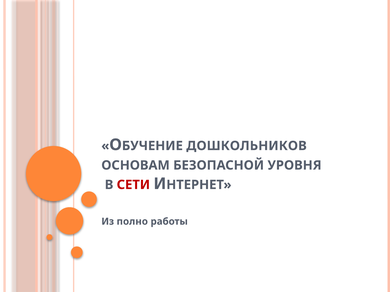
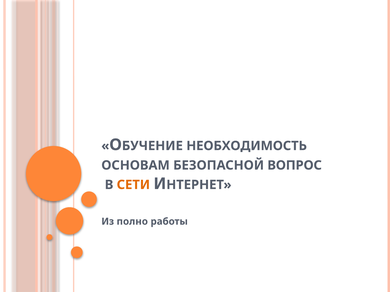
ДОШКОЛЬНИКОВ: ДОШКОЛЬНИКОВ -> НЕОБХОДИМОСТЬ (247, 146)
УРОВНЯ: УРОВНЯ -> ВОПРОС (295, 166)
СЕТИ colour: red -> orange (133, 185)
